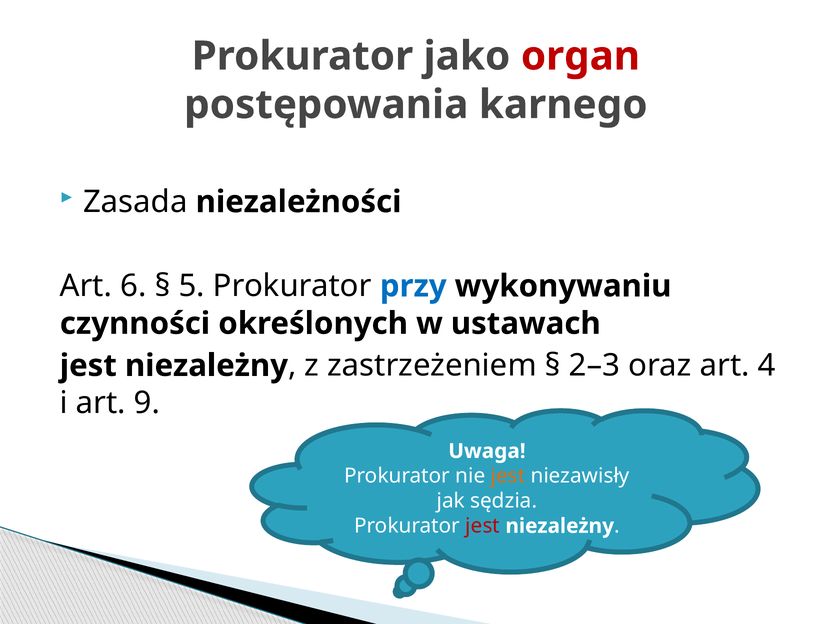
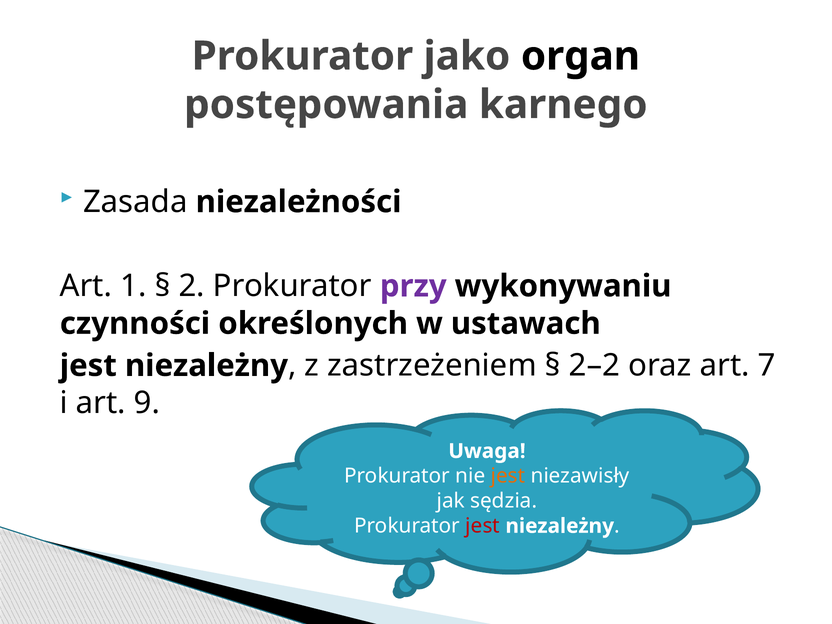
organ colour: red -> black (580, 56)
6: 6 -> 1 (133, 286)
5: 5 -> 2 (192, 286)
przy colour: blue -> purple (413, 286)
2–3: 2–3 -> 2–2 (594, 366)
4: 4 -> 7 (767, 366)
